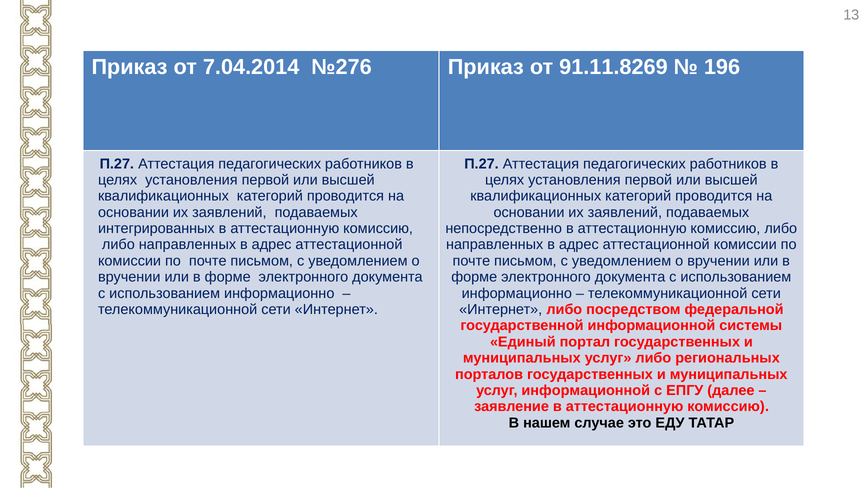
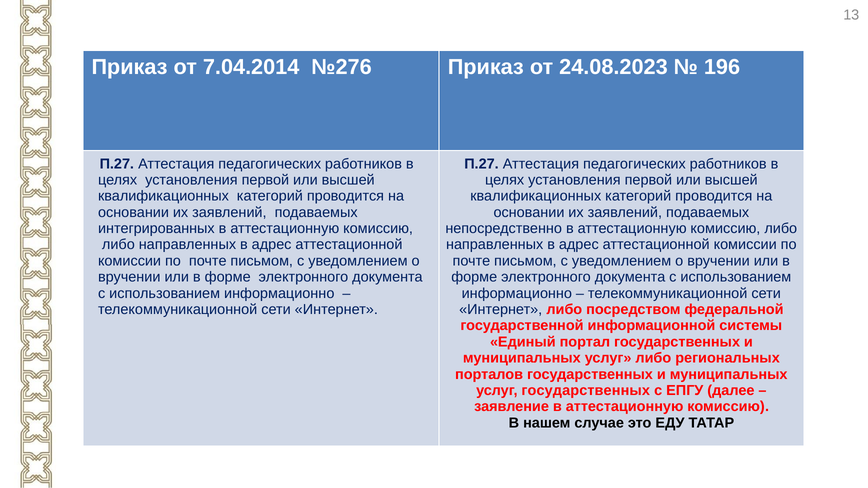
91.11.8269: 91.11.8269 -> 24.08.2023 (613, 67)
услуг информационной: информационной -> государственных (586, 391)
